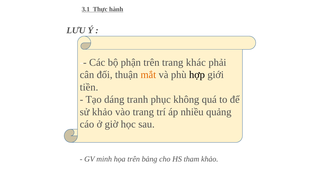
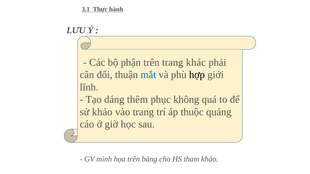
mắt colour: orange -> blue (148, 75)
tiền: tiền -> lĩnh (89, 87)
tranh: tranh -> thêm (137, 100)
nhiều: nhiều -> thuộc (192, 112)
